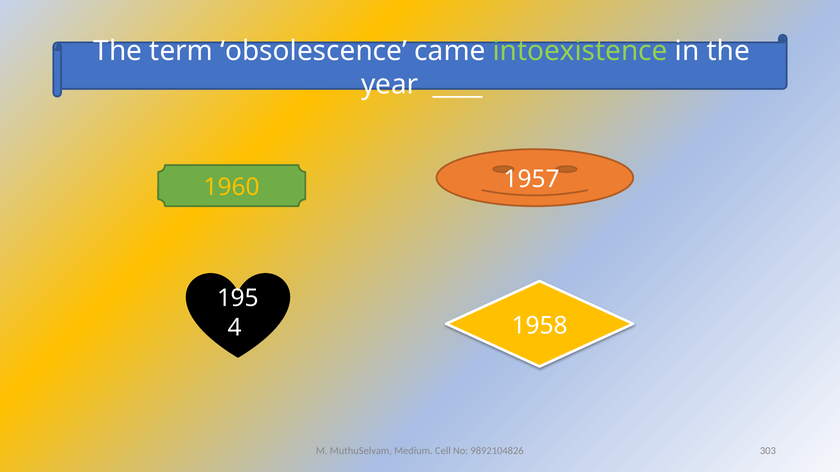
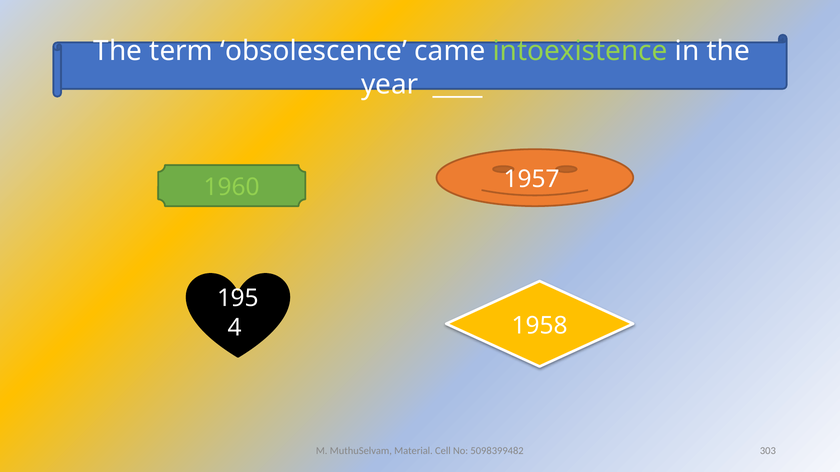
1960 colour: yellow -> light green (232, 187)
Medium: Medium -> Material (413, 451)
9892104826: 9892104826 -> 5098399482 (497, 451)
